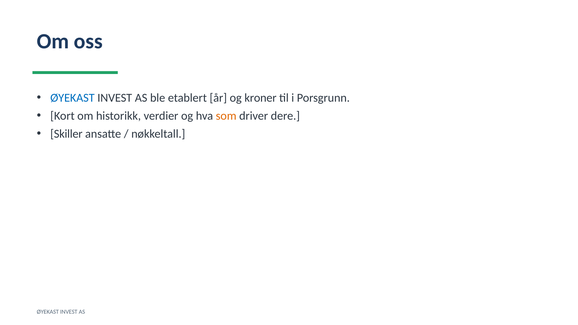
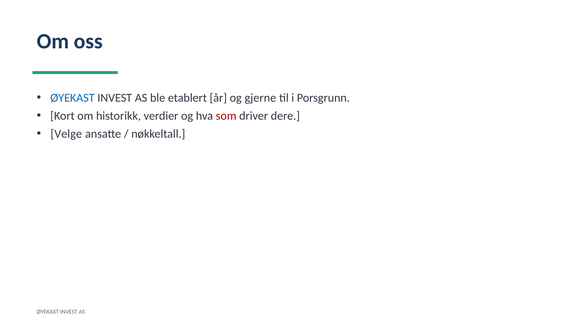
kroner: kroner -> gjerne (260, 98)
som colour: orange -> red (226, 116)
Skiller: Skiller -> Velge (66, 134)
